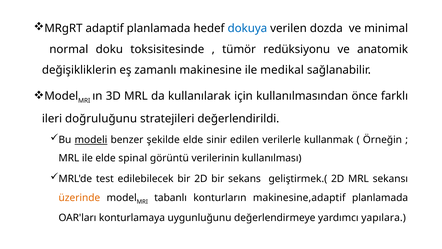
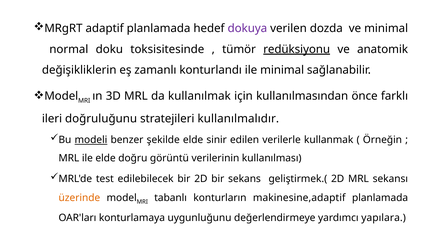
dokuya colour: blue -> purple (247, 28)
redüksiyonu underline: none -> present (297, 49)
makinesine: makinesine -> konturlandı (211, 70)
ile medikal: medikal -> minimal (282, 70)
kullanılarak: kullanılarak -> kullanılmak (199, 96)
değerlendirildi: değerlendirildi -> kullanılmalıdır (238, 119)
spinal: spinal -> doğru (133, 158)
